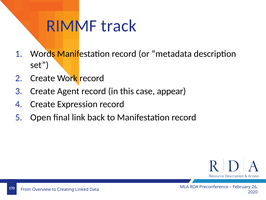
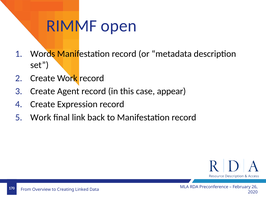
track: track -> open (119, 26)
Open: Open -> Work (41, 117)
